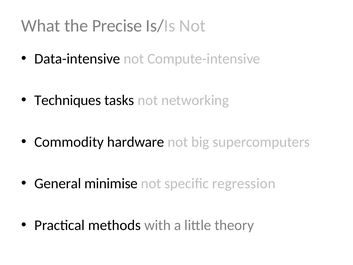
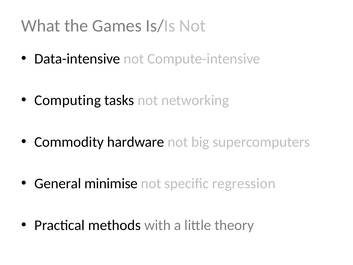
Precise: Precise -> Games (117, 26)
Techniques: Techniques -> Computing (68, 100)
